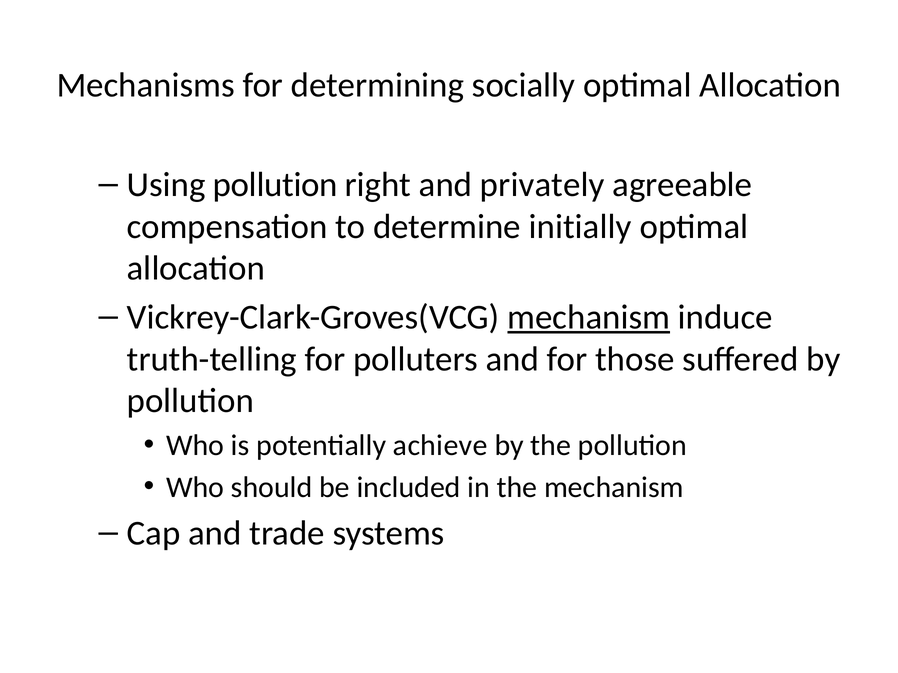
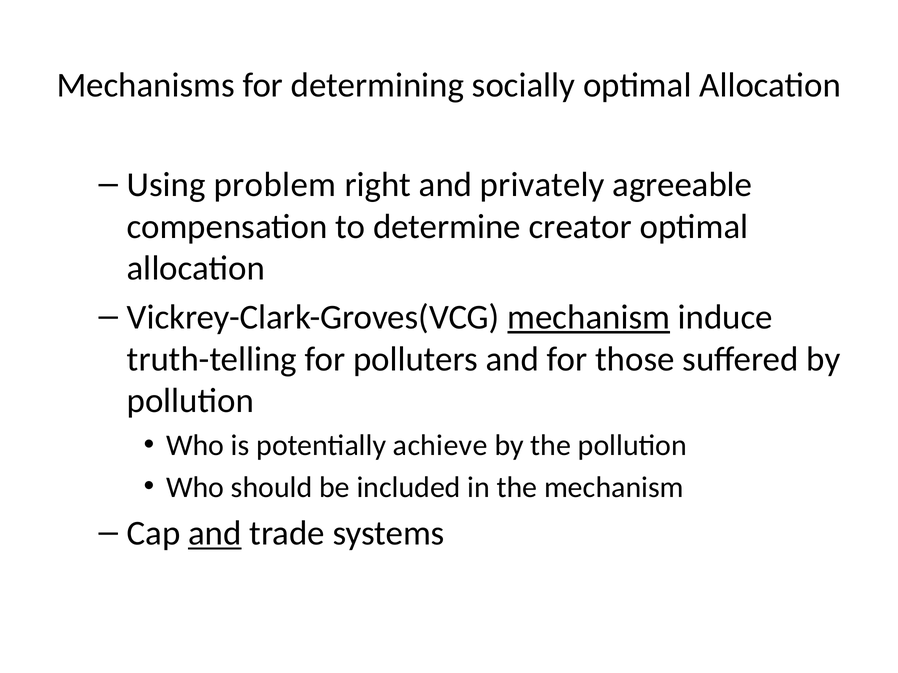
Using pollution: pollution -> problem (275, 185)
initially: initially -> creator (580, 227)
and underline: none -> present (215, 534)
